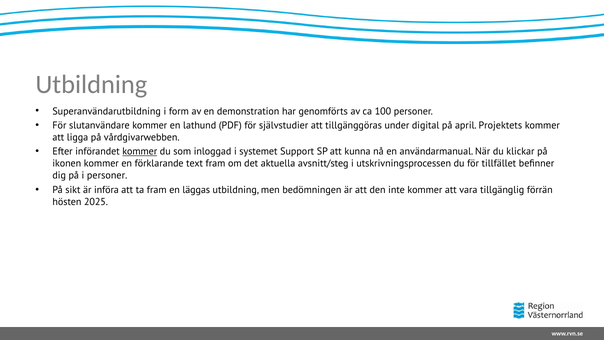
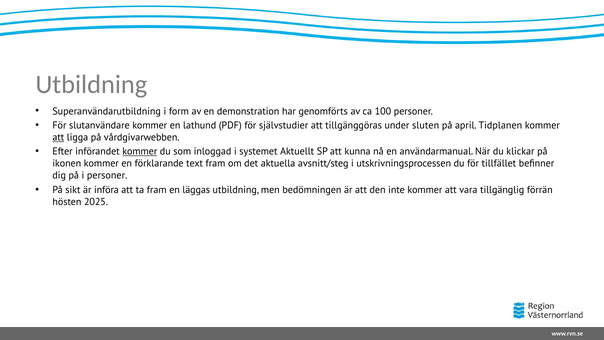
digital: digital -> sluten (426, 125)
Projektets: Projektets -> Tidplanen (500, 125)
att underline: none -> present (58, 137)
Support: Support -> Aktuellt (297, 151)
